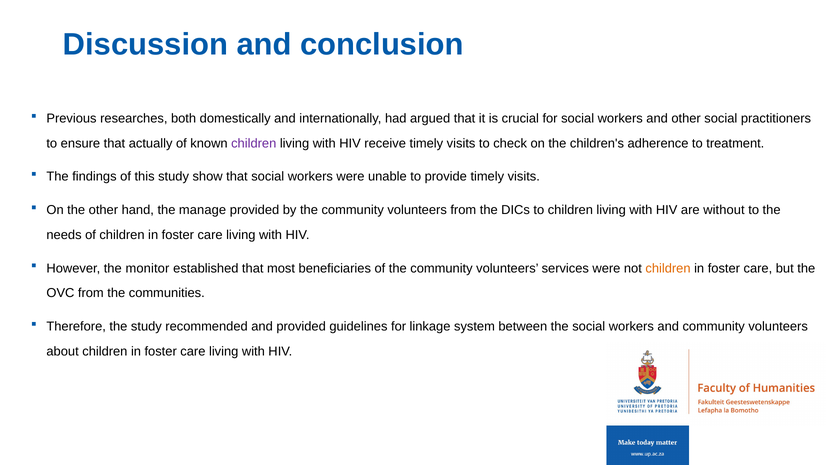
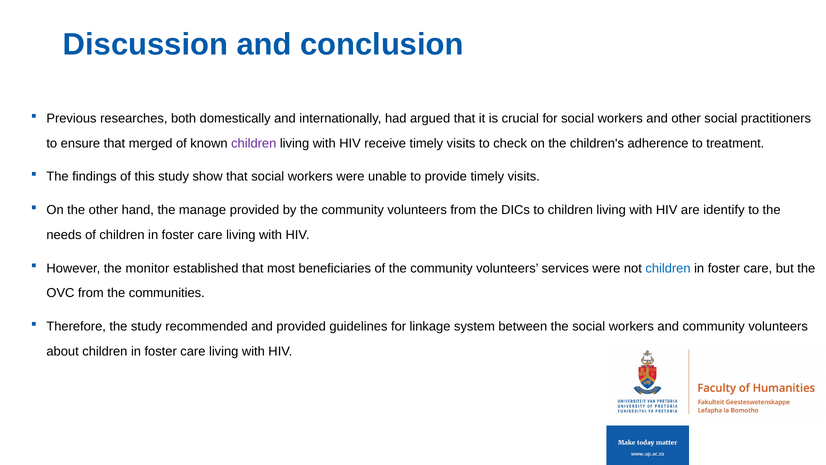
actually: actually -> merged (151, 143)
without: without -> identify (724, 210)
children colour: orange -> blue (668, 268)
